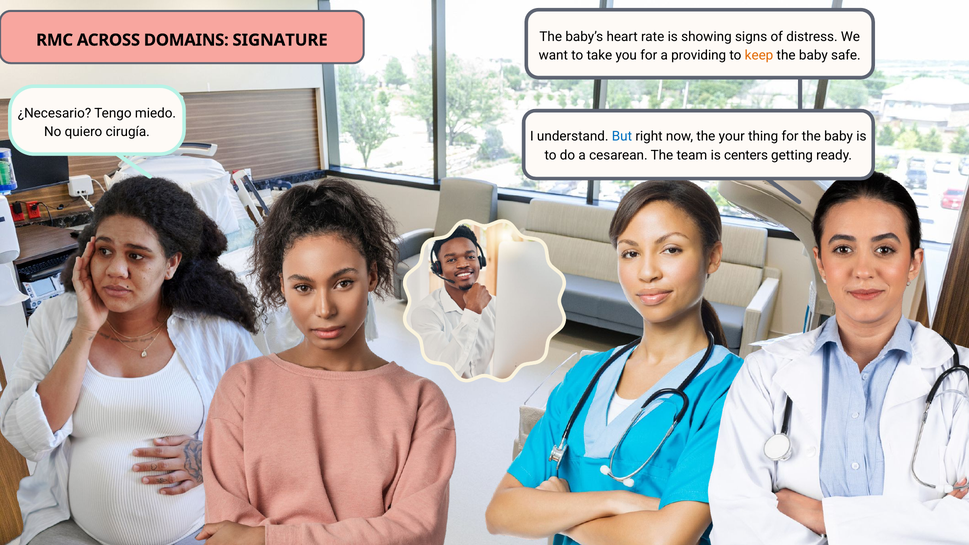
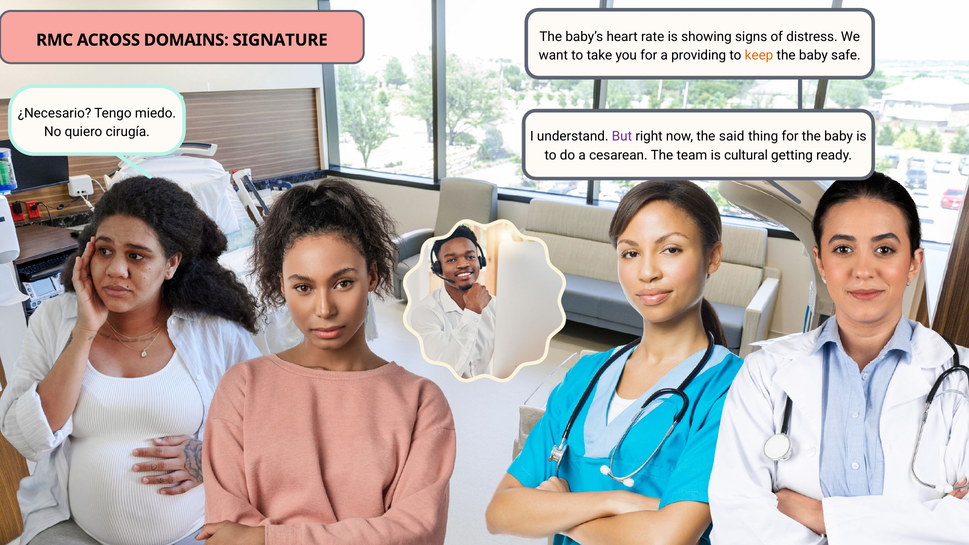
But colour: blue -> purple (622, 136)
your: your -> said (732, 136)
centers: centers -> cultural (746, 155)
